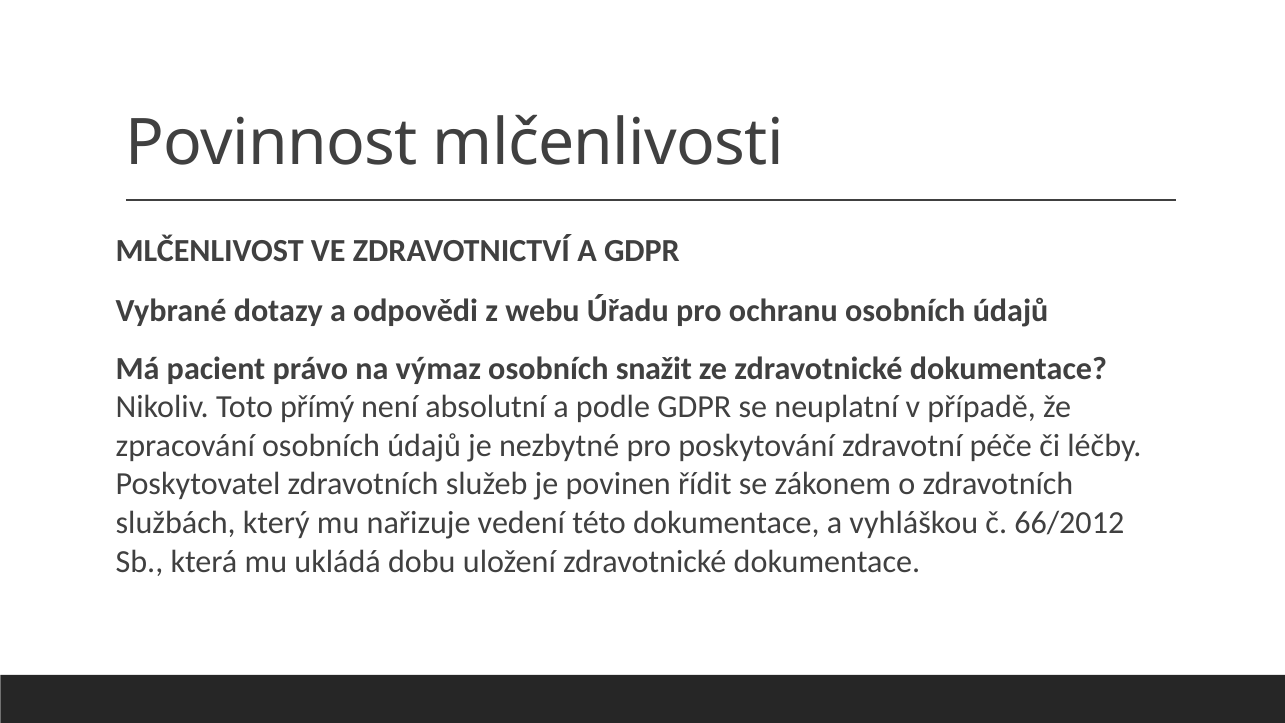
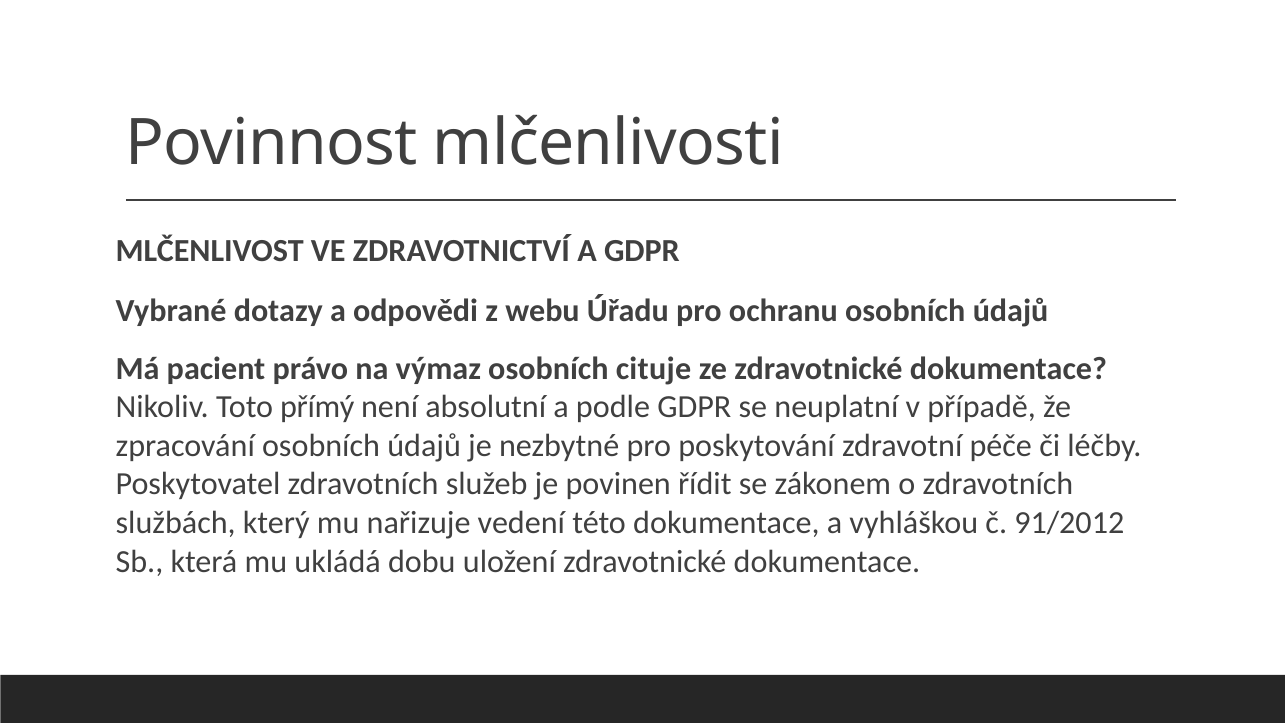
snažit: snažit -> cituje (654, 369)
66/2012: 66/2012 -> 91/2012 (1069, 523)
